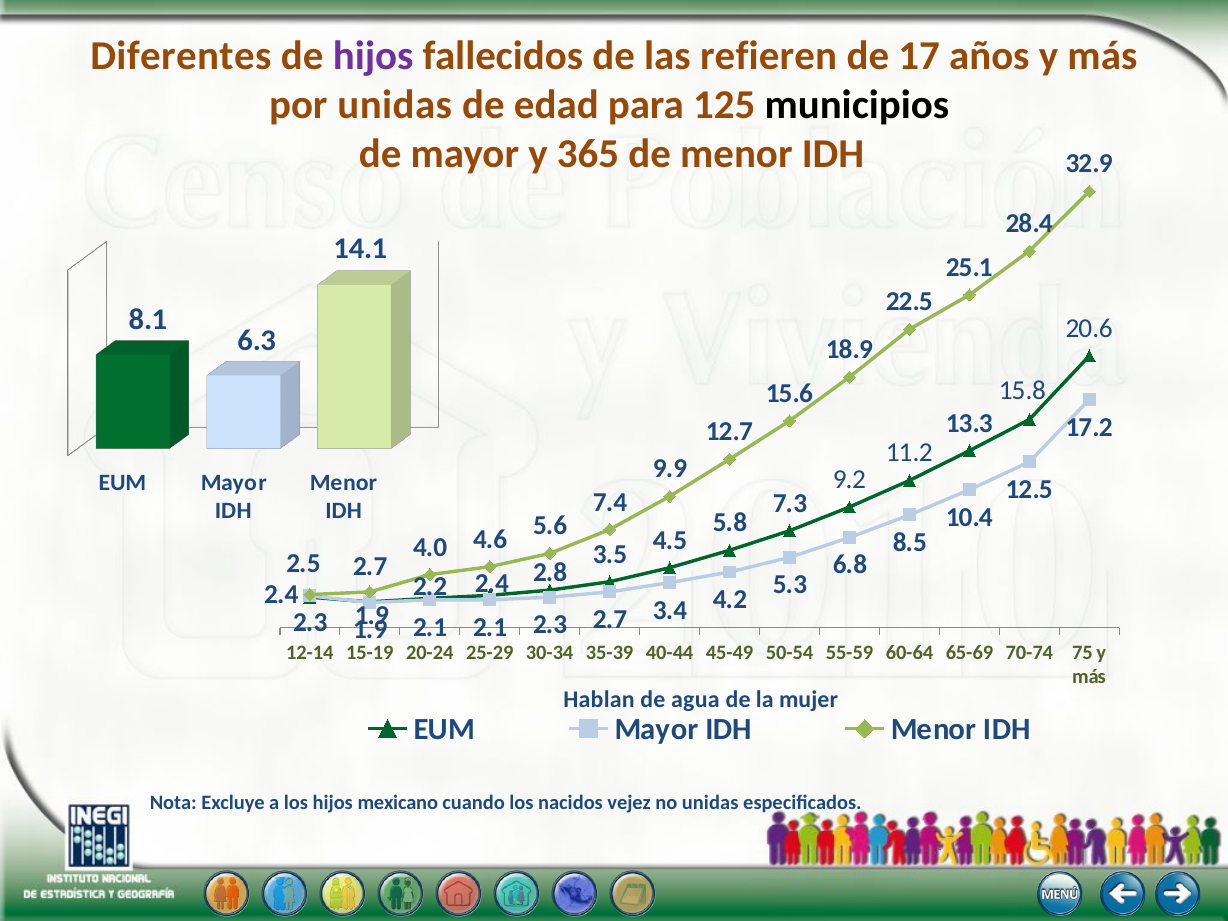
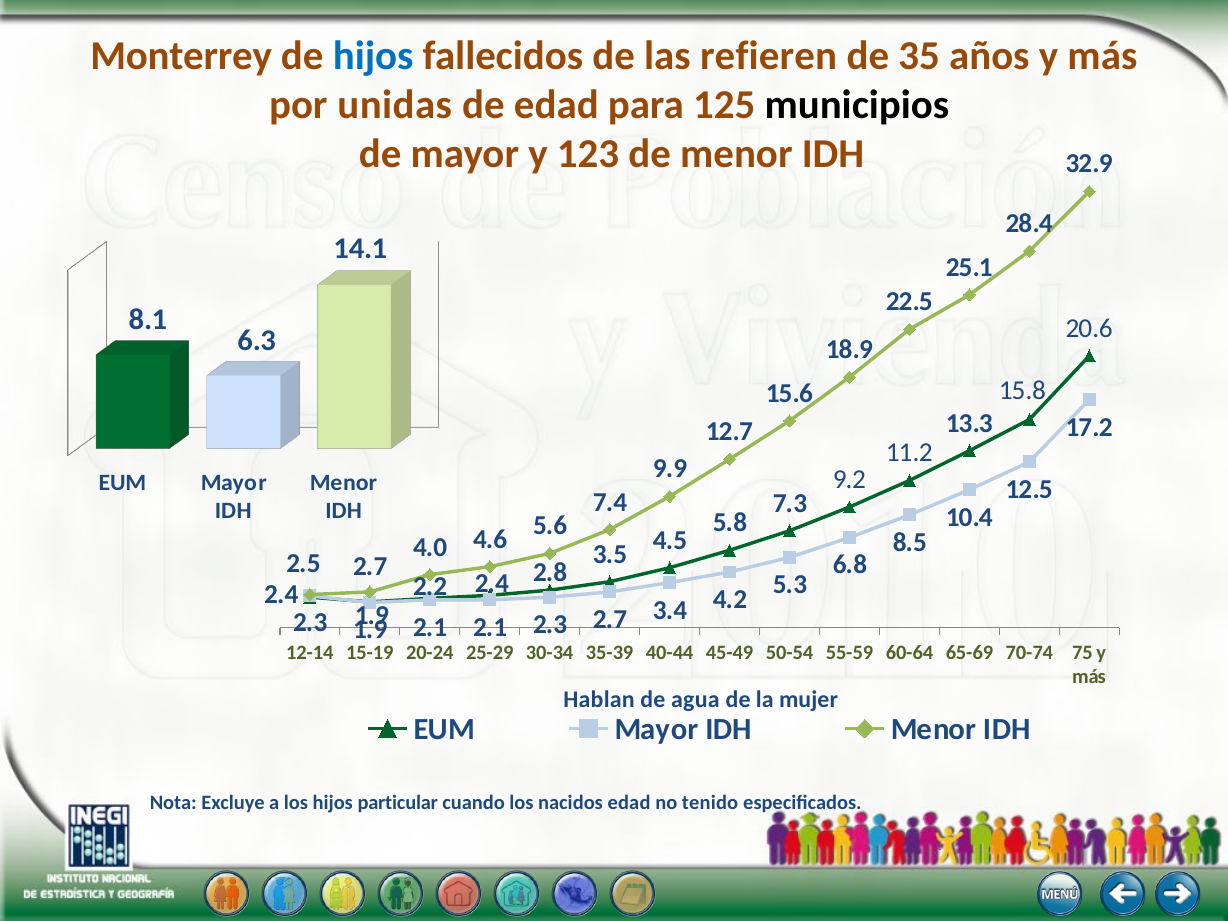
Diferentes: Diferentes -> Monterrey (181, 56)
hijos colour: purple -> blue (373, 56)
17: 17 -> 35 (919, 56)
365: 365 -> 123 (588, 154)
mexicano: mexicano -> particular (398, 803)
nacidos vejez: vejez -> edad (629, 803)
no unidas: unidas -> tenido (710, 803)
